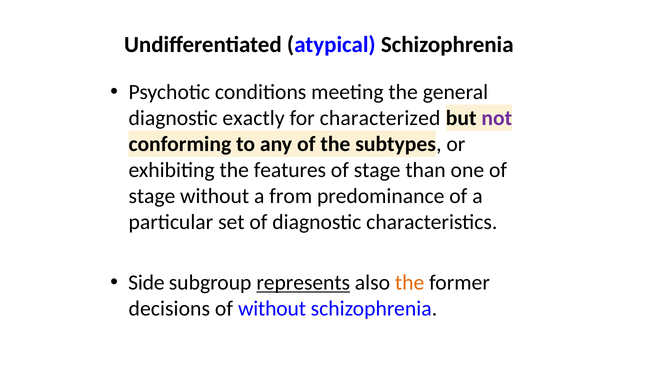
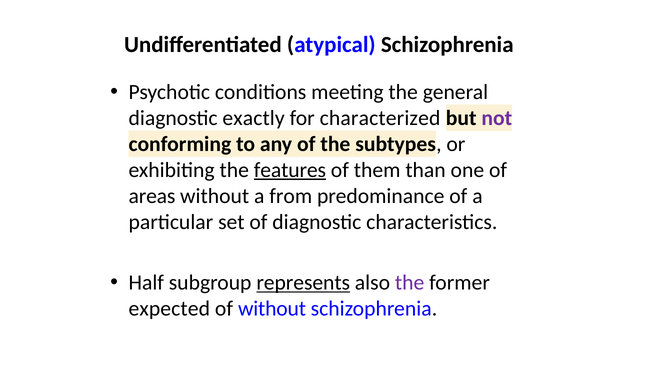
features underline: none -> present (290, 170)
stage: stage -> them (377, 170)
stage: stage -> areas (152, 196)
Side: Side -> Half (146, 283)
the colour: orange -> purple (410, 283)
decisions: decisions -> expected (169, 309)
